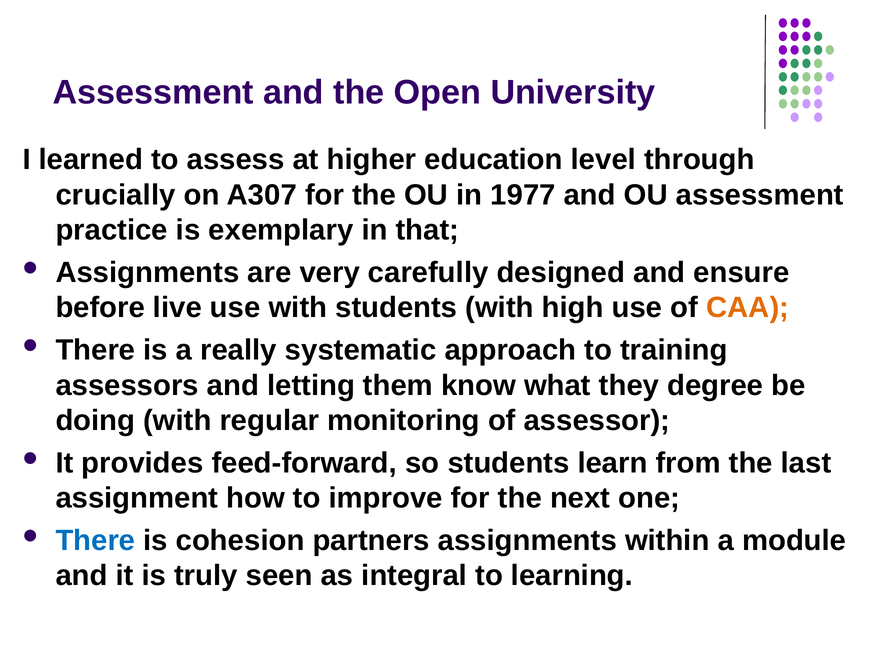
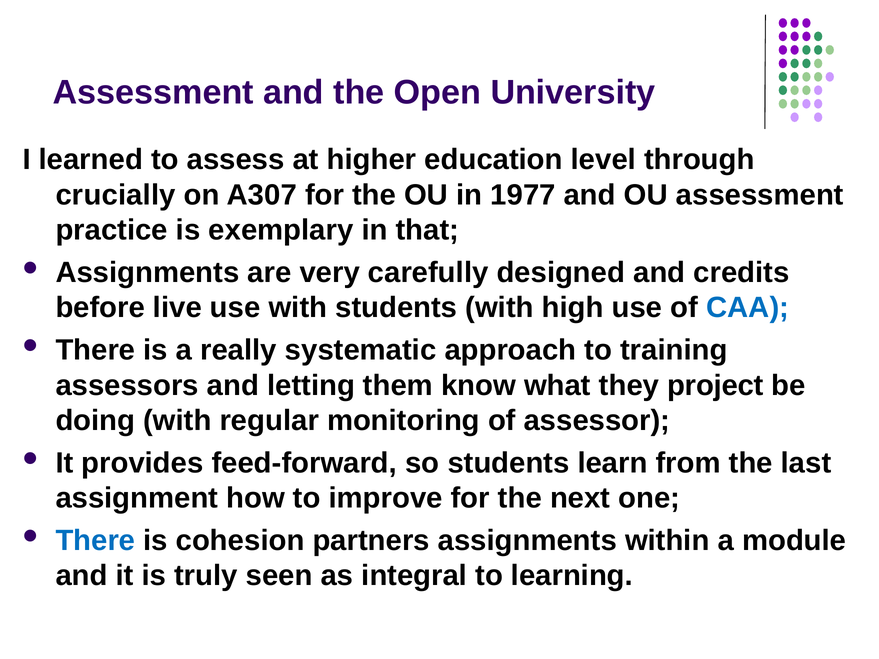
ensure: ensure -> credits (741, 273)
CAA colour: orange -> blue (748, 308)
degree: degree -> project (715, 385)
